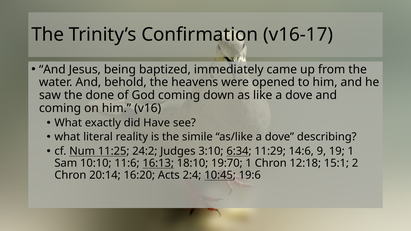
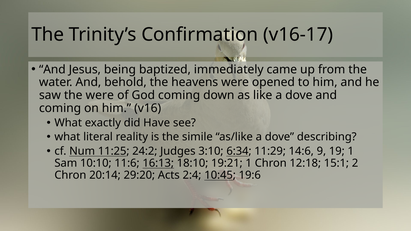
the done: done -> were (100, 95)
19:70: 19:70 -> 19:21 (227, 163)
16:20: 16:20 -> 29:20 (139, 175)
